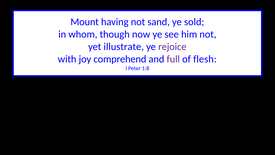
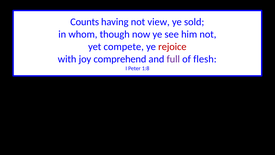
Mount: Mount -> Counts (85, 22)
sand: sand -> view (159, 22)
illustrate: illustrate -> compete (124, 47)
rejoice colour: purple -> red (172, 47)
